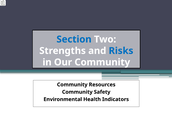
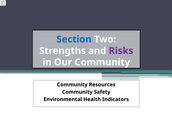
Risks colour: blue -> purple (121, 51)
